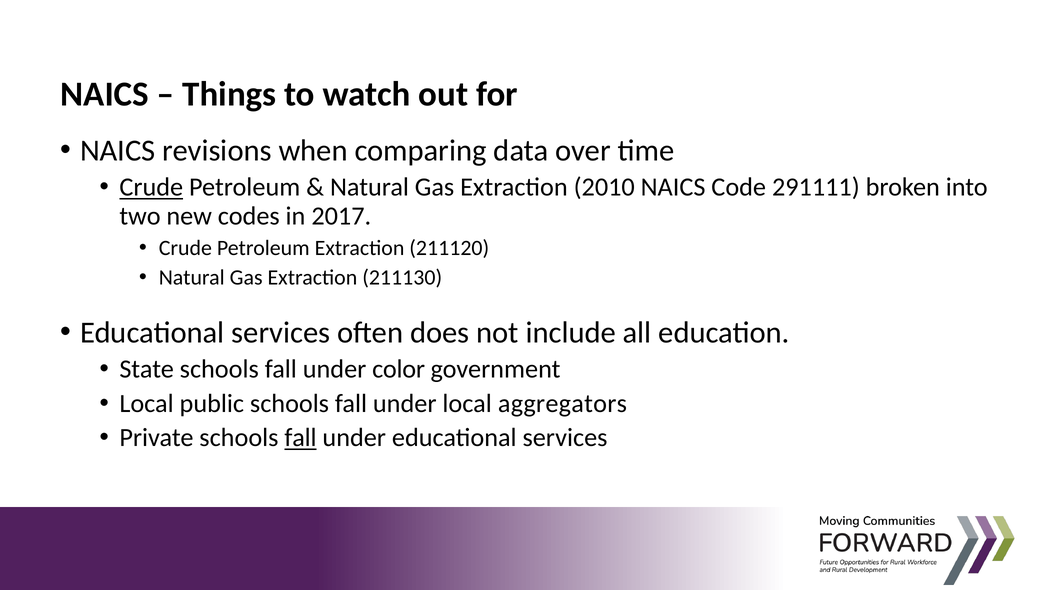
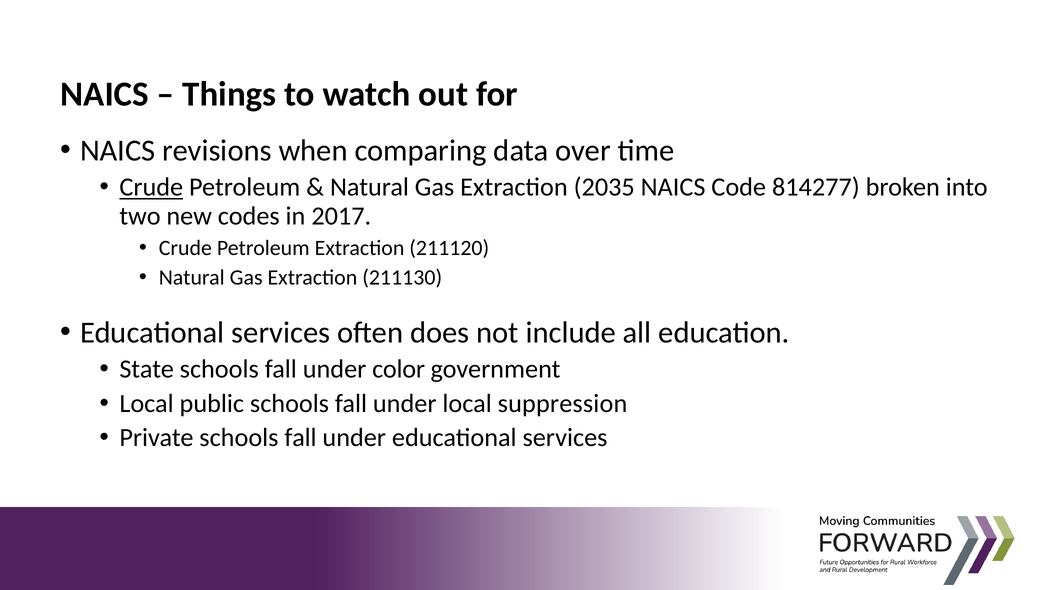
2010: 2010 -> 2035 (604, 187)
291111: 291111 -> 814277 (816, 187)
aggregators: aggregators -> suppression (563, 404)
fall underline: present -> none (301, 438)
